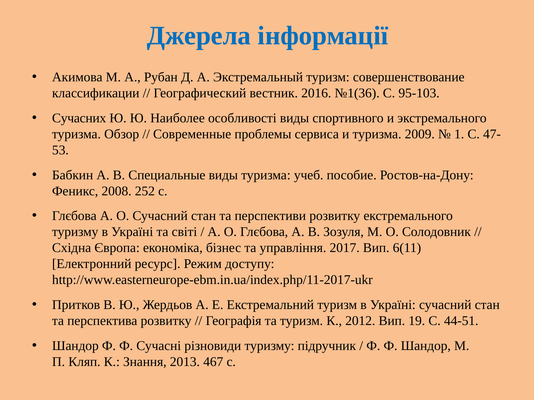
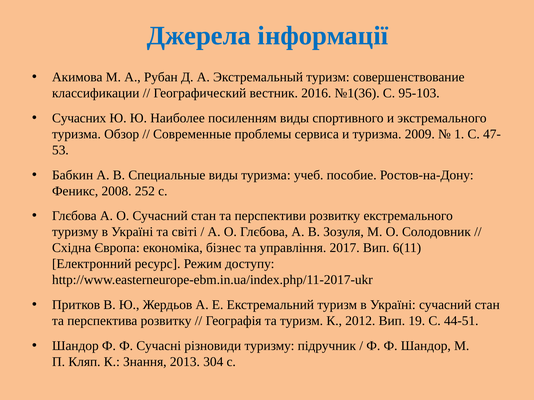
особливості: особливості -> посиленням (242, 118)
467: 467 -> 304 (213, 362)
